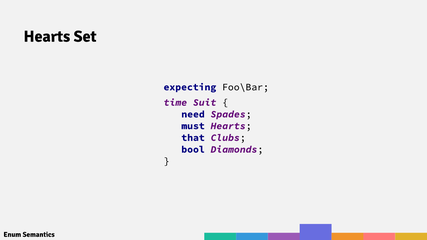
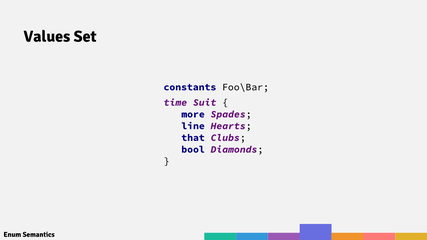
Hearts: Hearts -> Values (47, 36)
expecting: expecting -> constants (190, 87)
need: need -> more (193, 114)
must: must -> line (193, 126)
